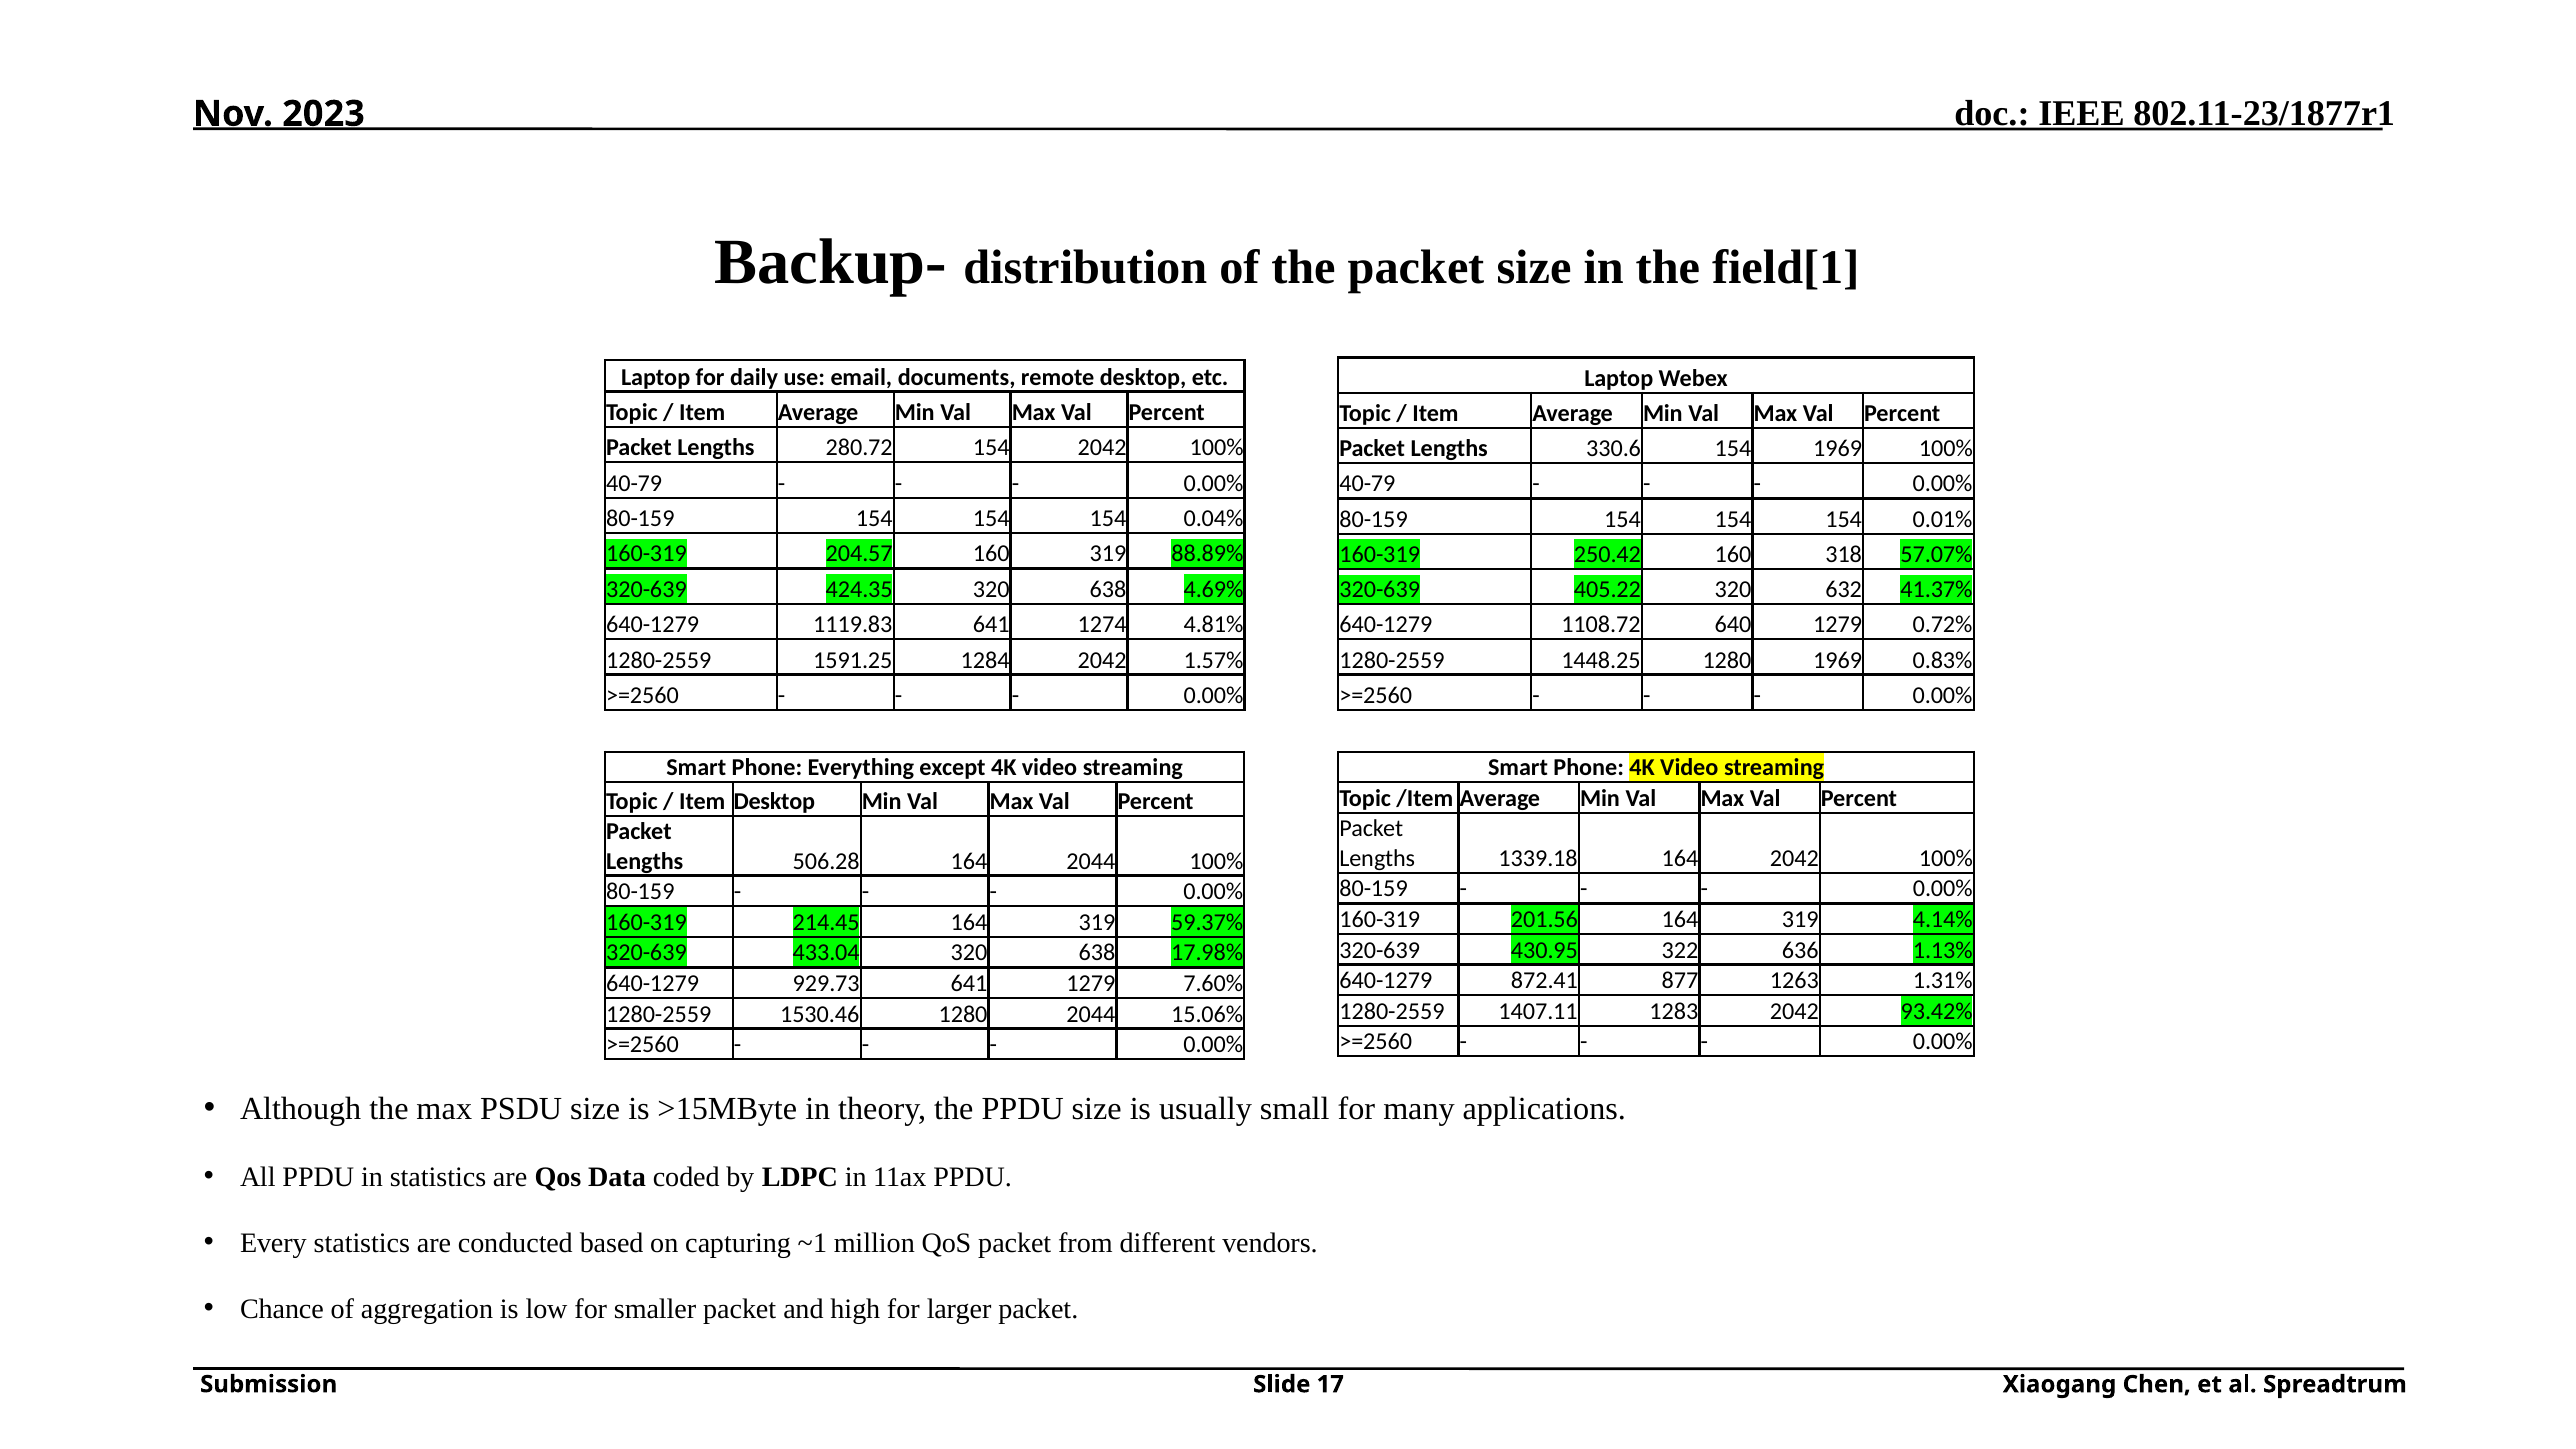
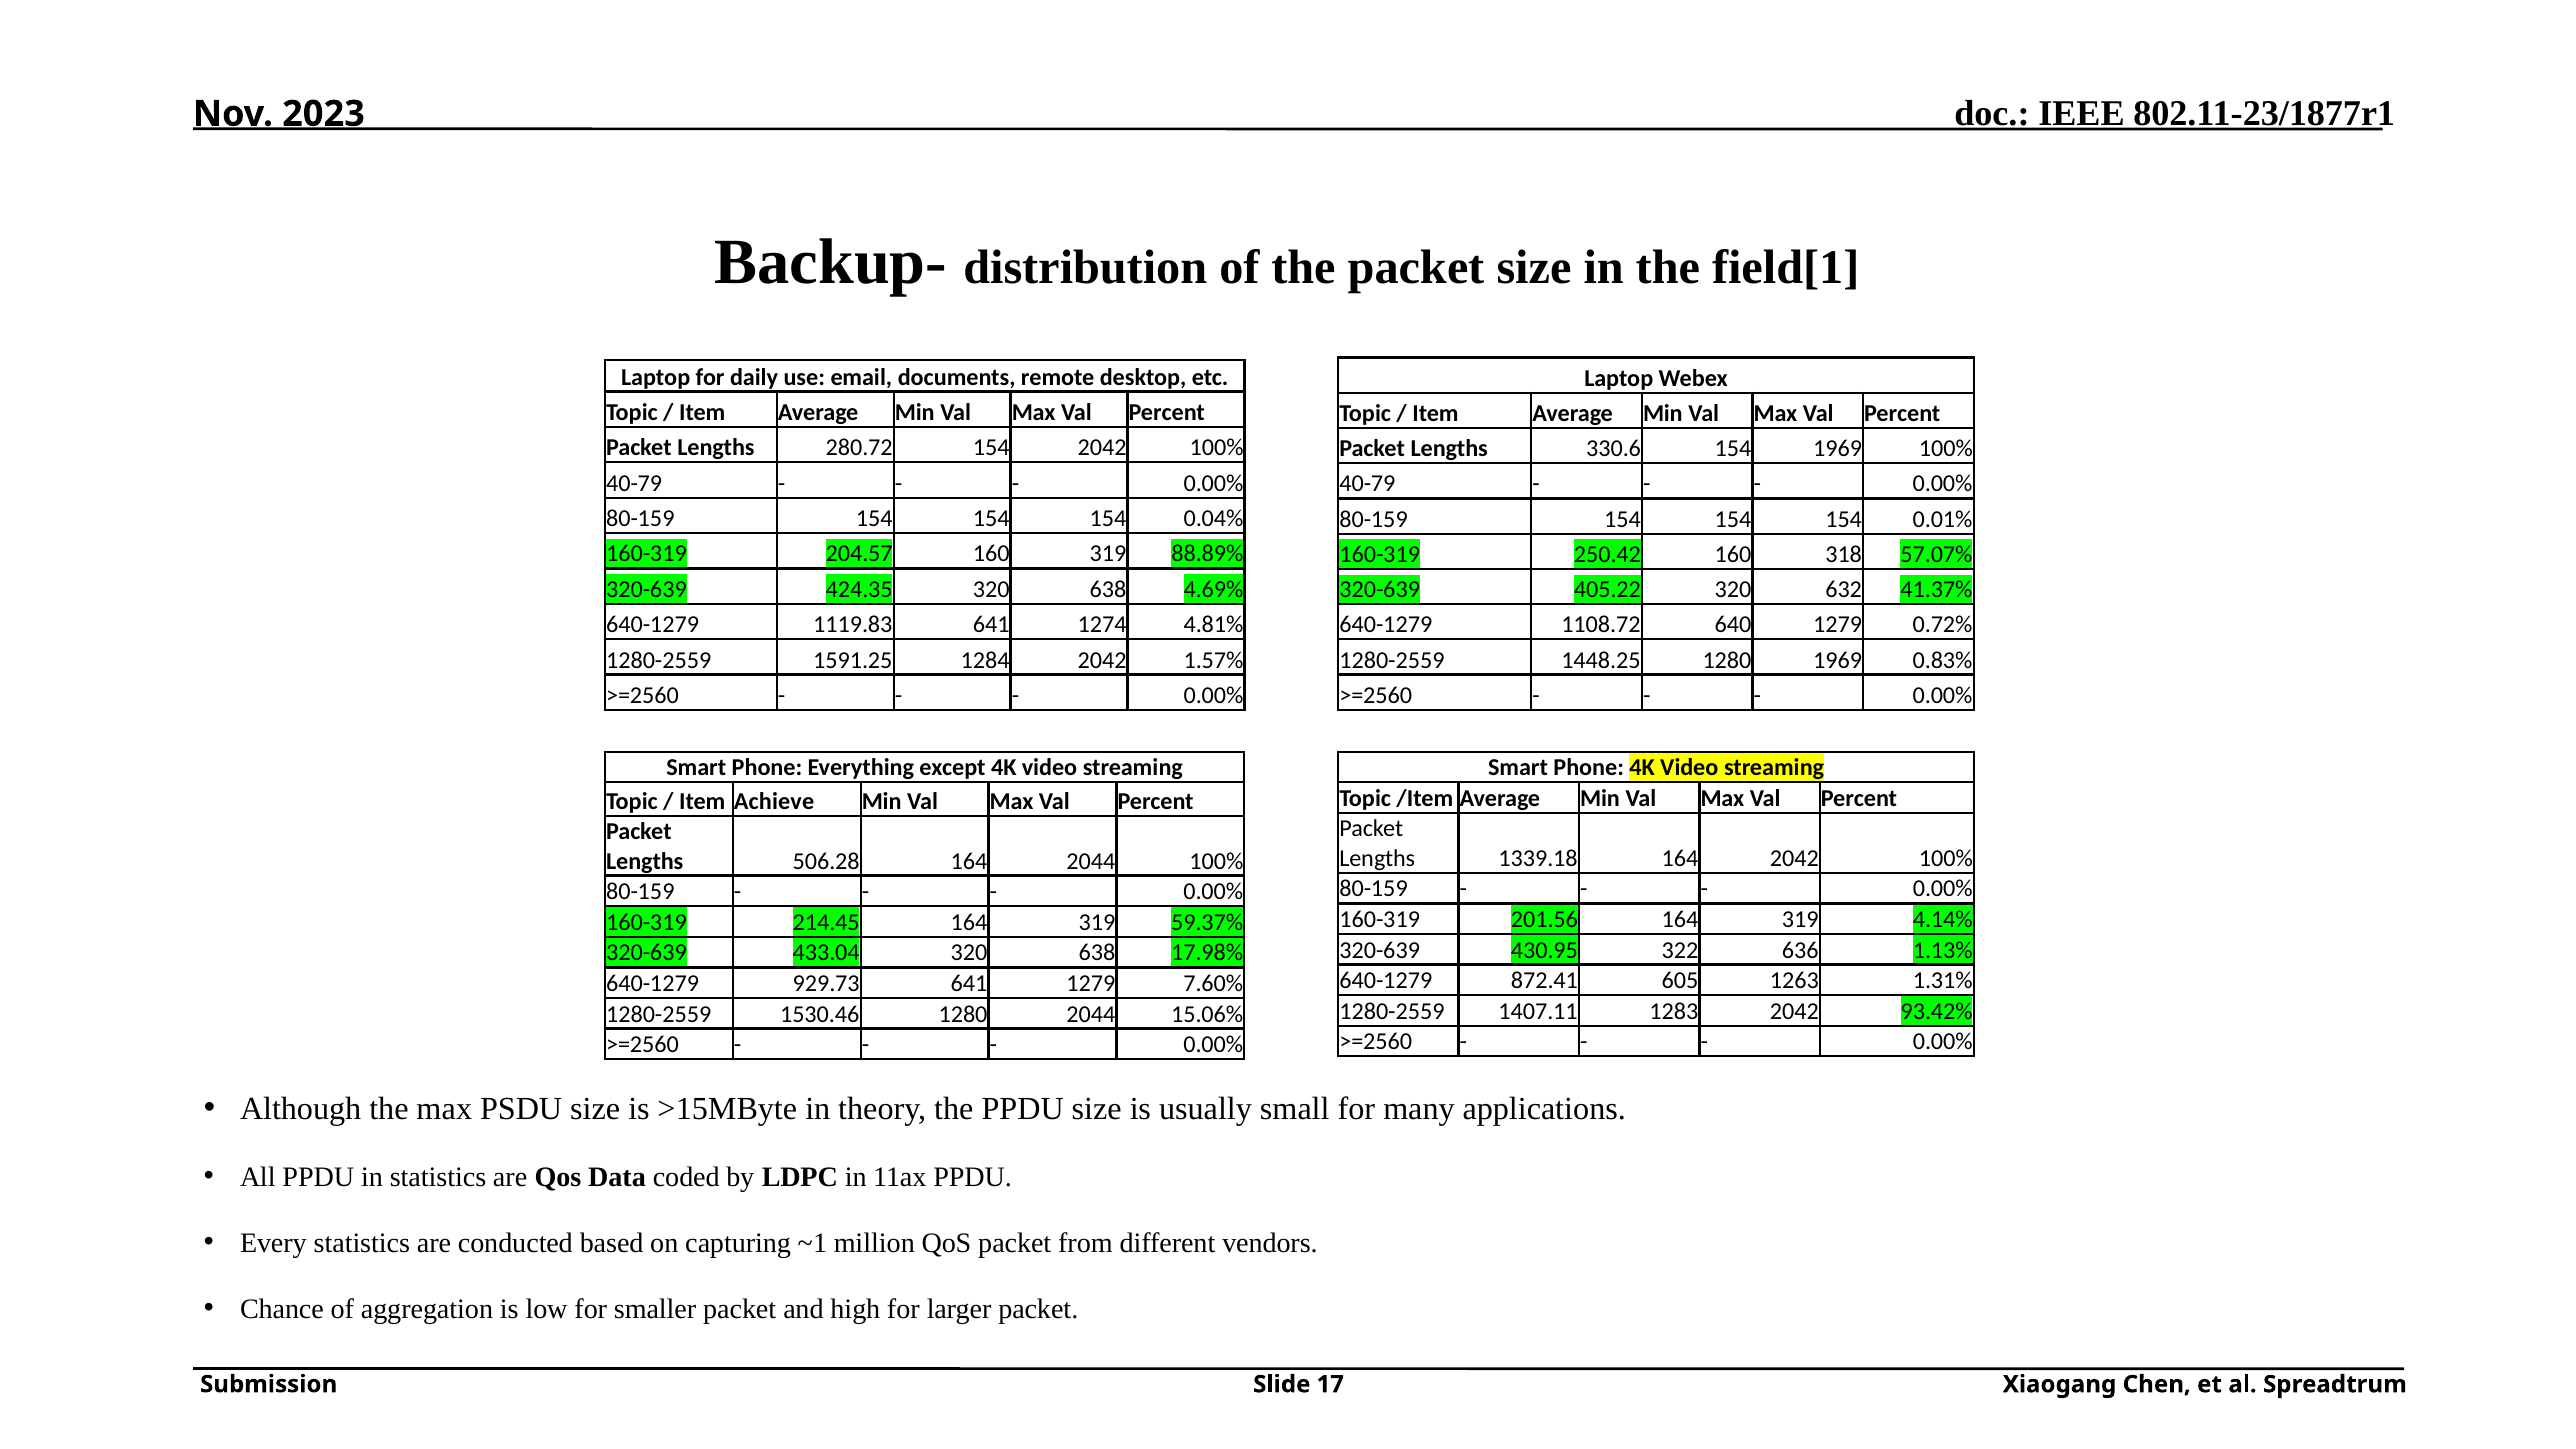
Item Desktop: Desktop -> Achieve (774, 801)
877: 877 -> 605 (1680, 981)
